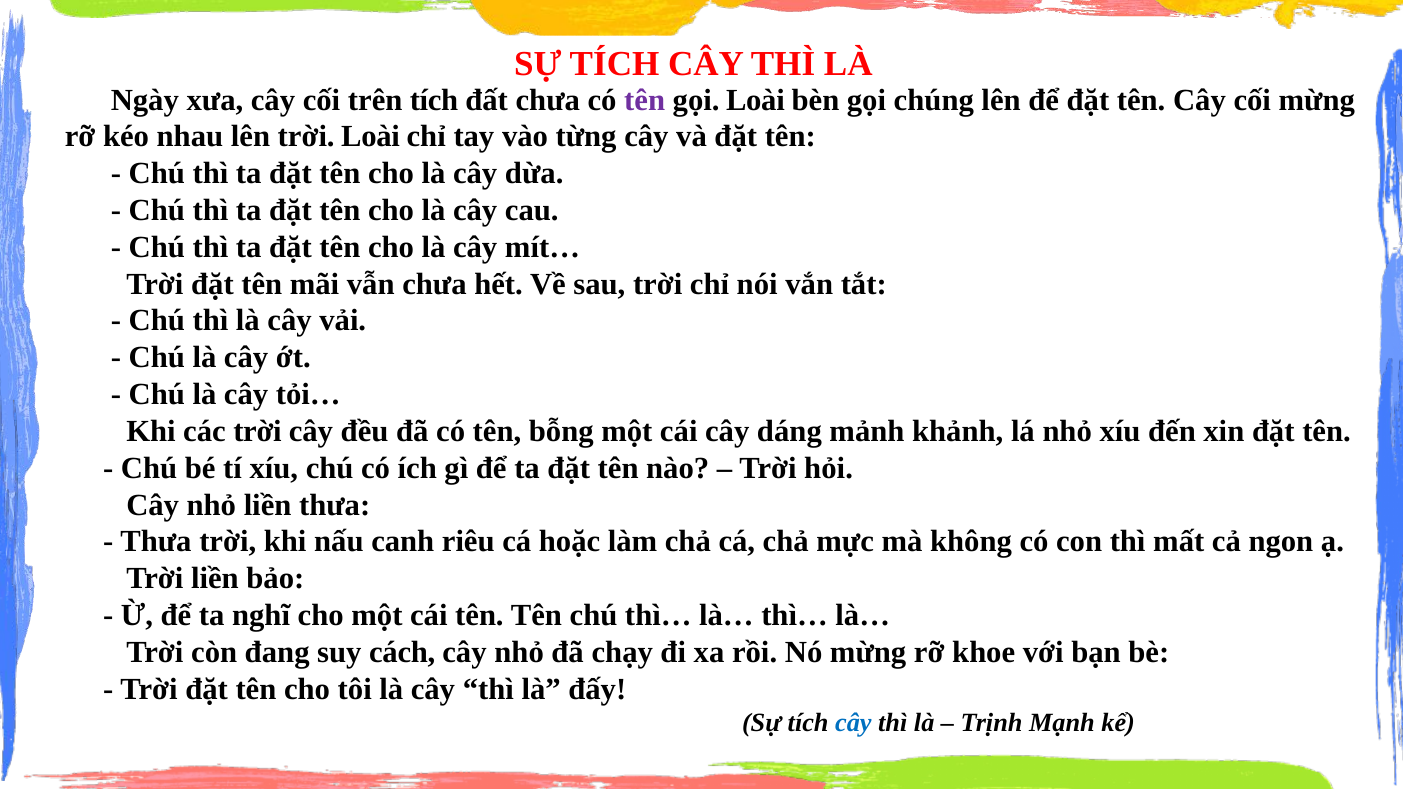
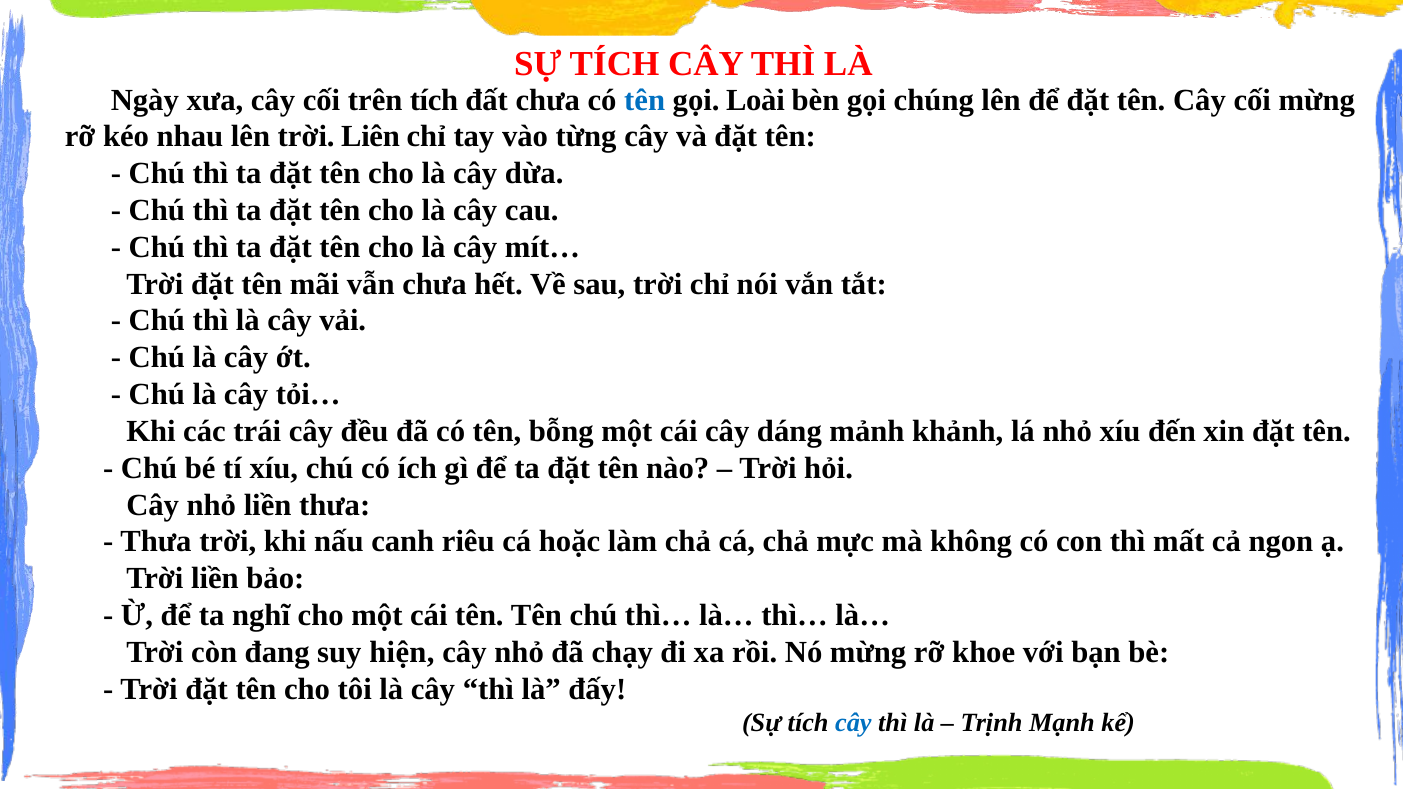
tên colour: purple -> blue (645, 100)
trời Loài: Loài -> Liên (370, 137)
các trời: trời -> trái (257, 431)
cách: cách -> hiện (402, 652)
